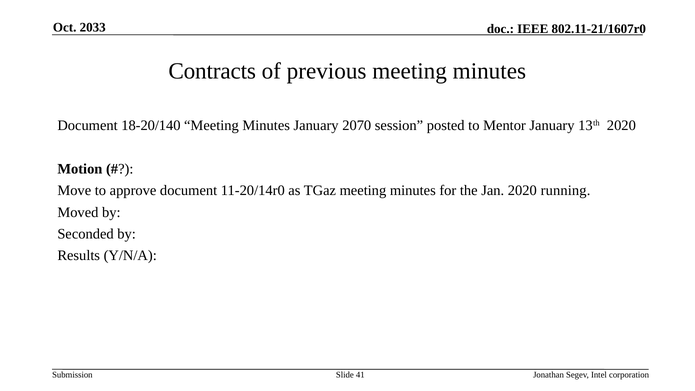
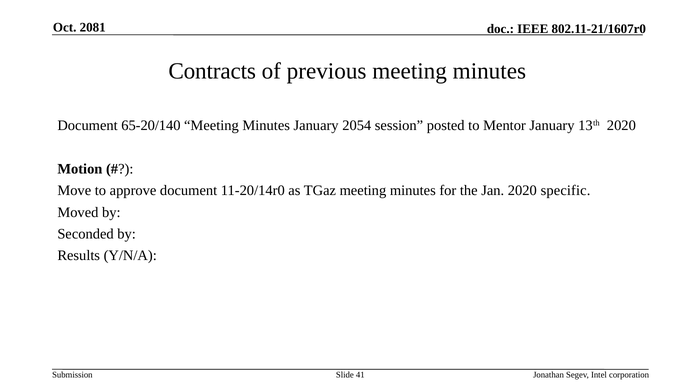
2033: 2033 -> 2081 (93, 28)
18-20/140: 18-20/140 -> 65-20/140 (151, 125)
2070: 2070 -> 2054 (357, 125)
running: running -> specific (566, 190)
